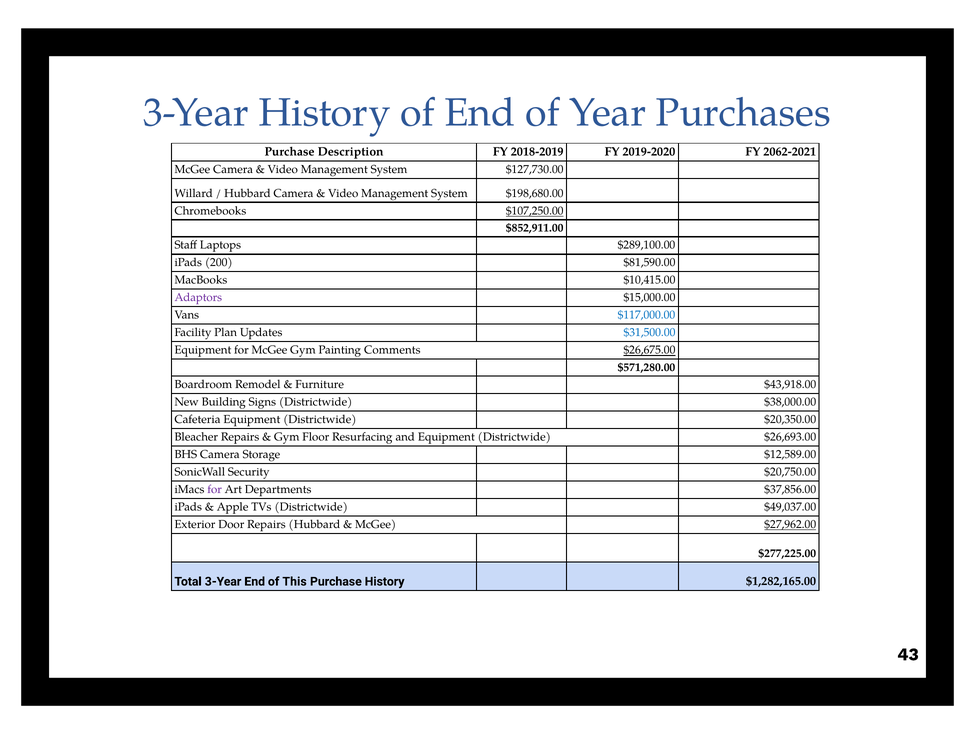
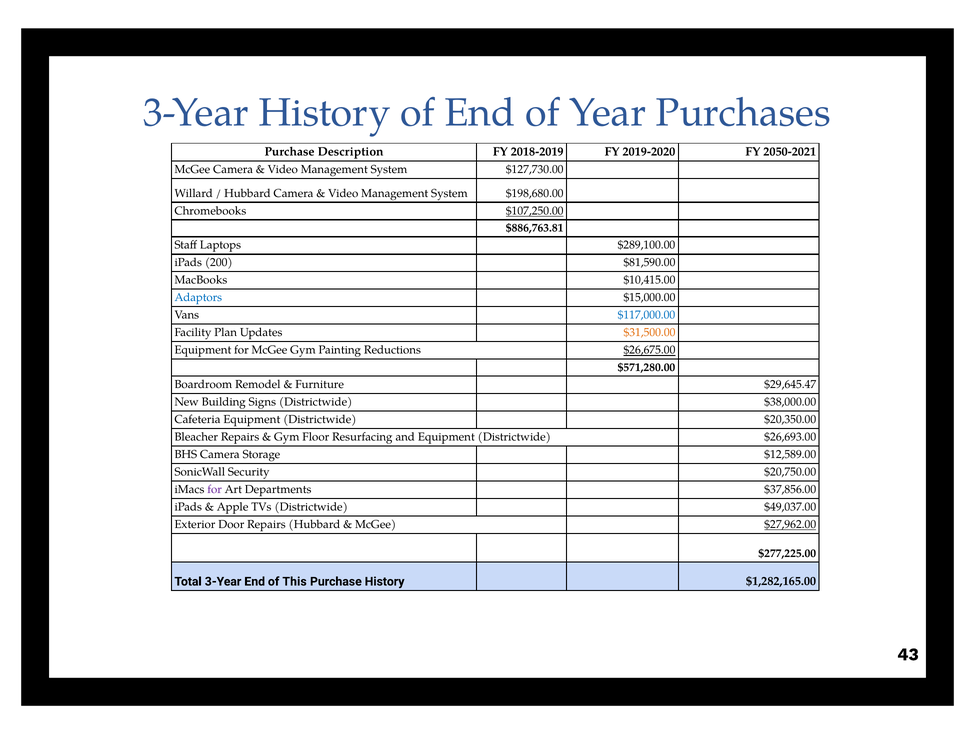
2062-2021: 2062-2021 -> 2050-2021 (790, 152)
$852,911.00: $852,911.00 -> $886,763.81 (535, 228)
Adaptors colour: purple -> blue (198, 297)
$31,500.00 colour: blue -> orange (649, 332)
Comments: Comments -> Reductions (392, 350)
$43,918.00: $43,918.00 -> $29,645.47 (790, 384)
